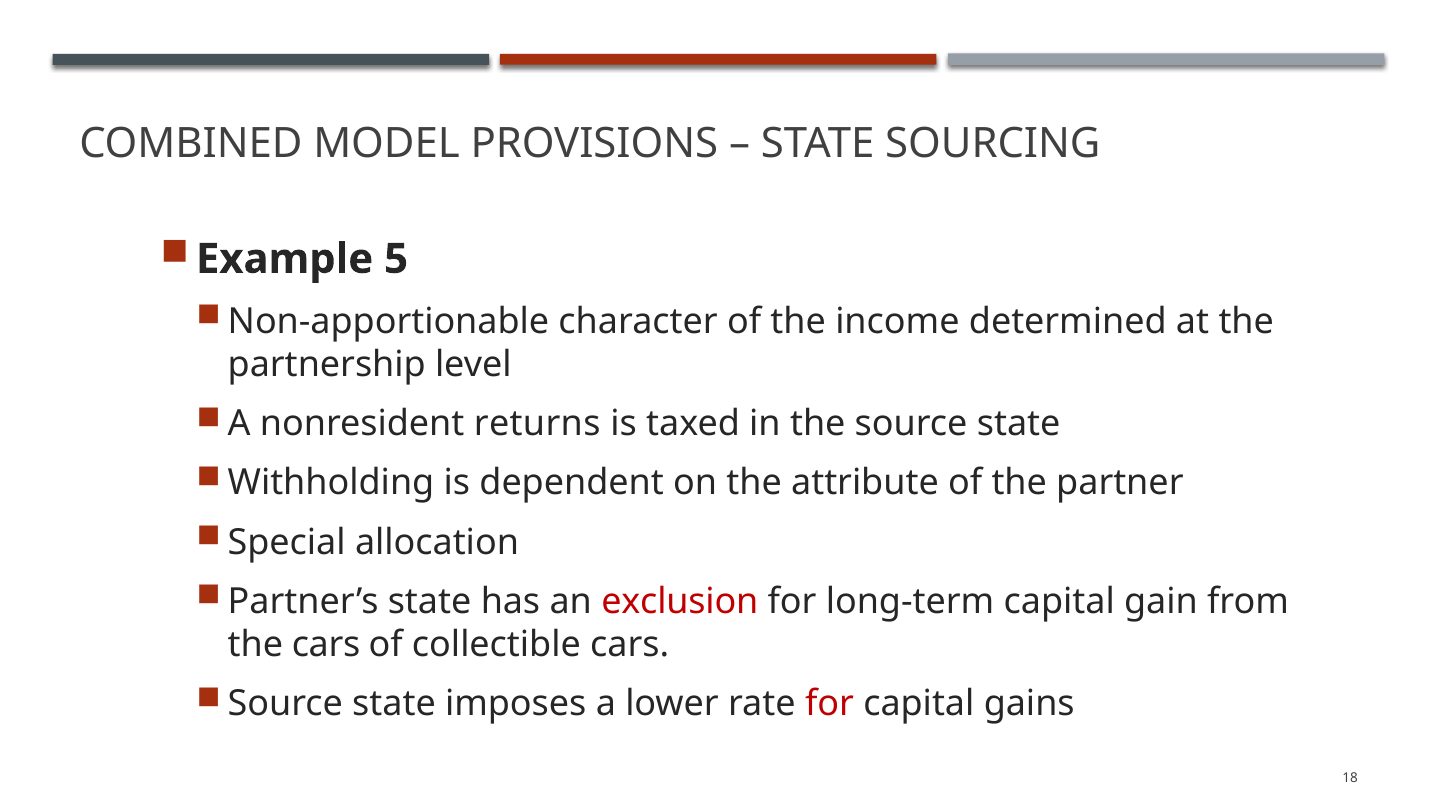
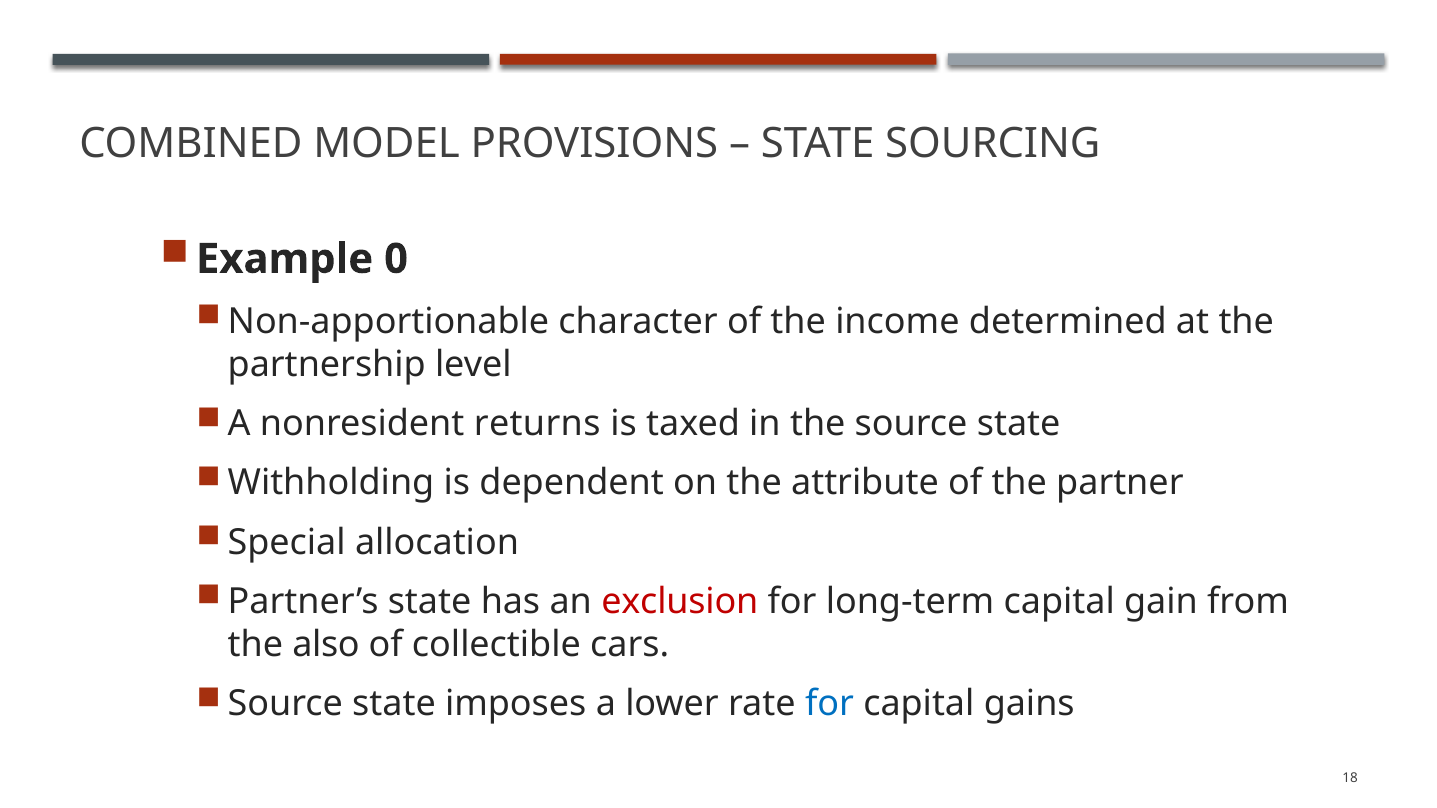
5: 5 -> 0 (396, 259)
the cars: cars -> also (326, 645)
for colour: red -> blue (829, 704)
